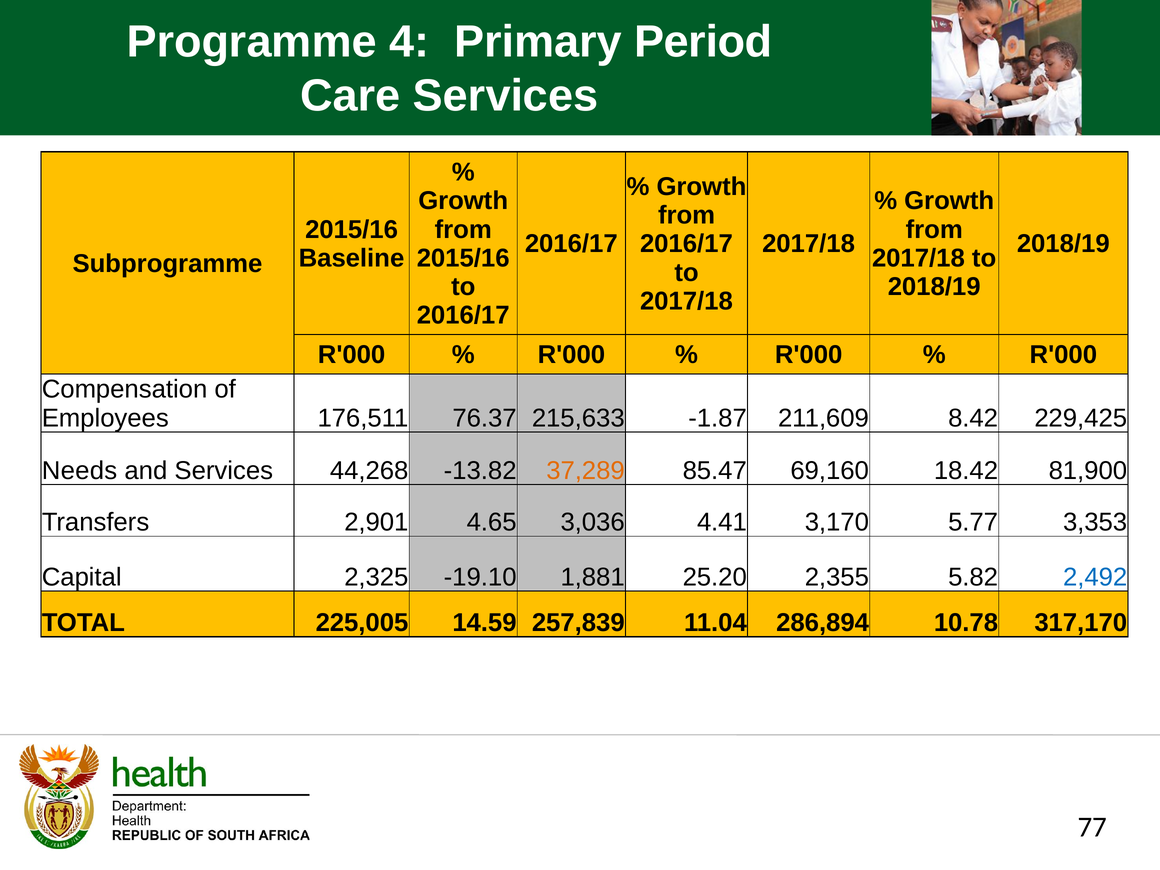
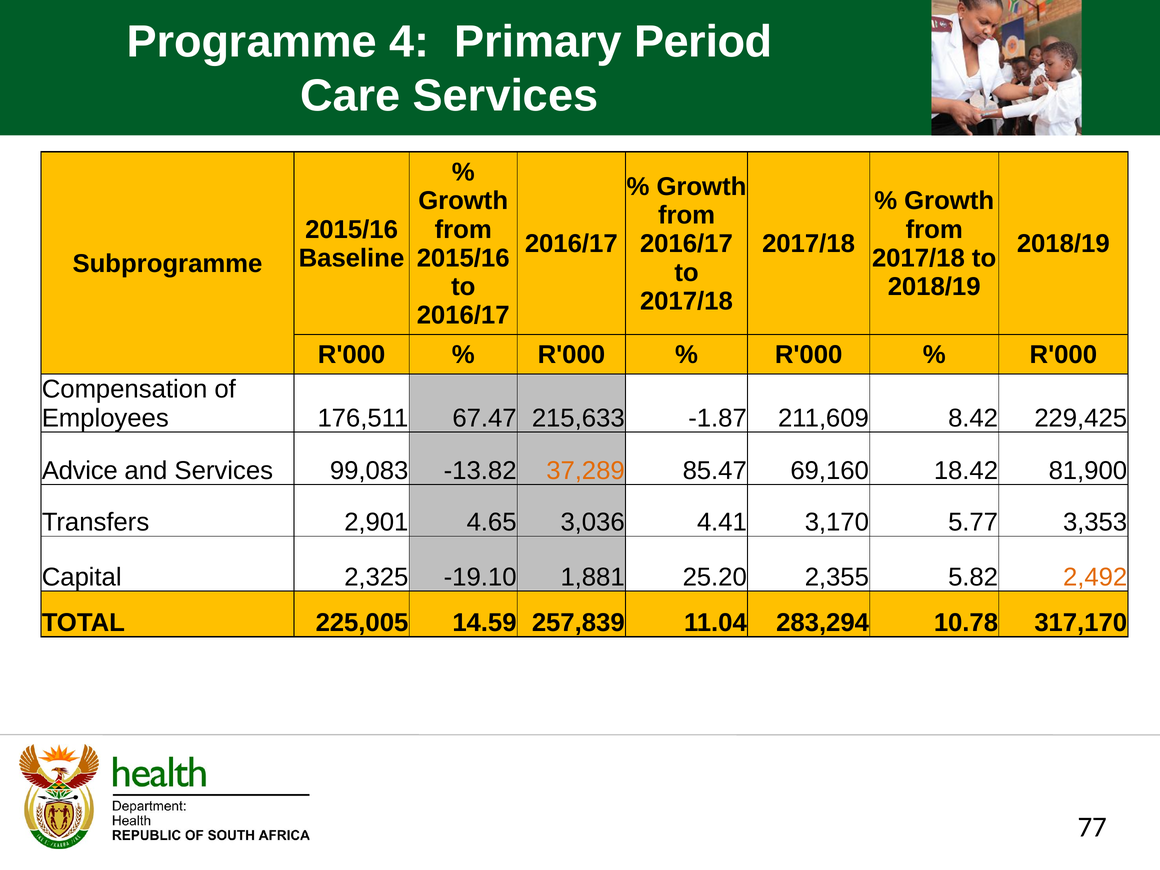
76.37: 76.37 -> 67.47 (485, 418)
Needs: Needs -> Advice (80, 471)
44,268: 44,268 -> 99,083 (369, 471)
2,492 colour: blue -> orange (1095, 577)
286,894: 286,894 -> 283,294 (823, 623)
